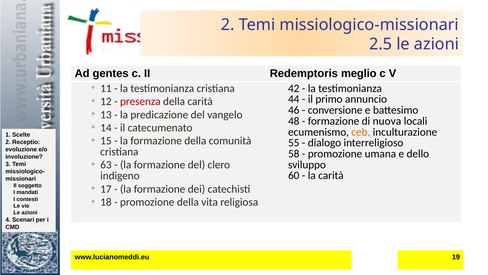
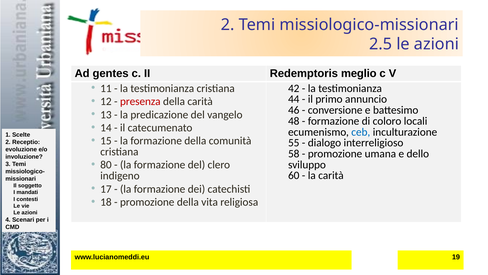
nuova: nuova -> coloro (387, 121)
ceb colour: orange -> blue (361, 132)
63: 63 -> 80 (106, 165)
